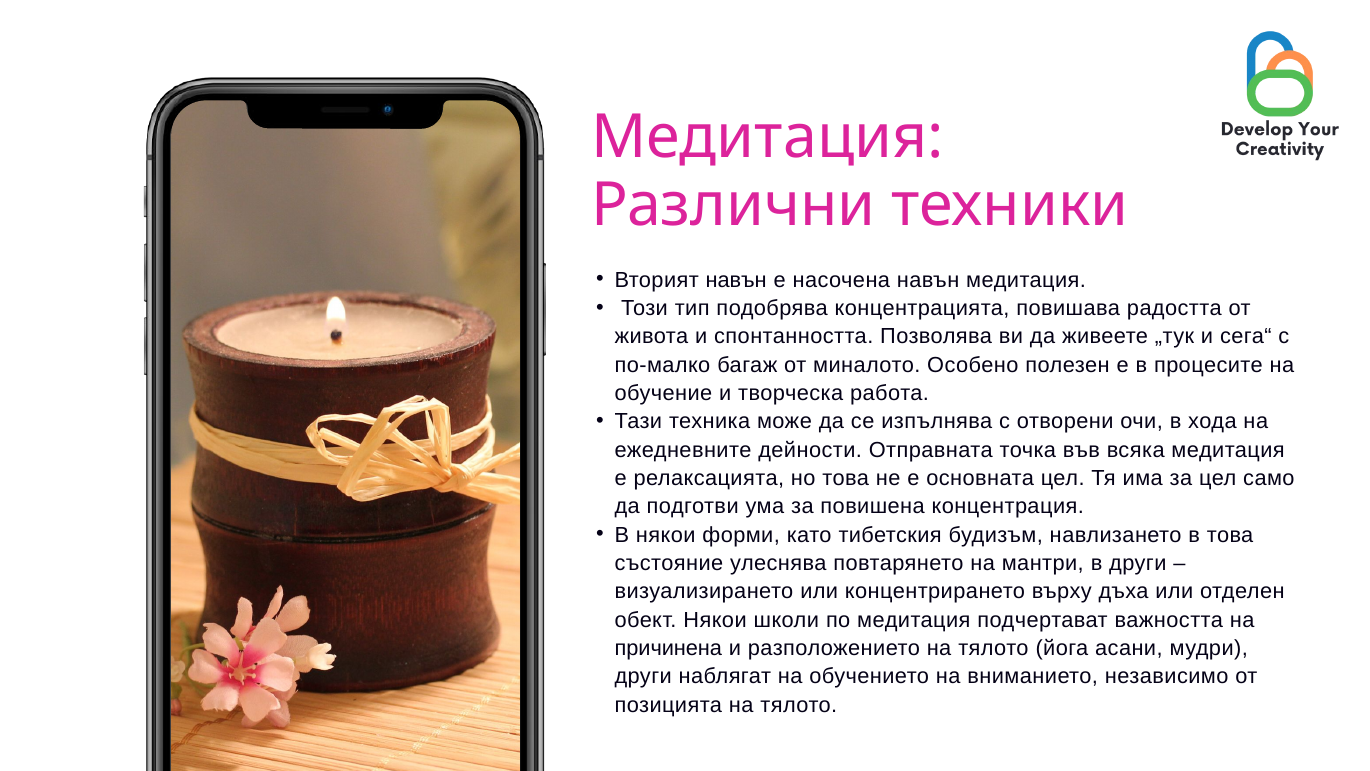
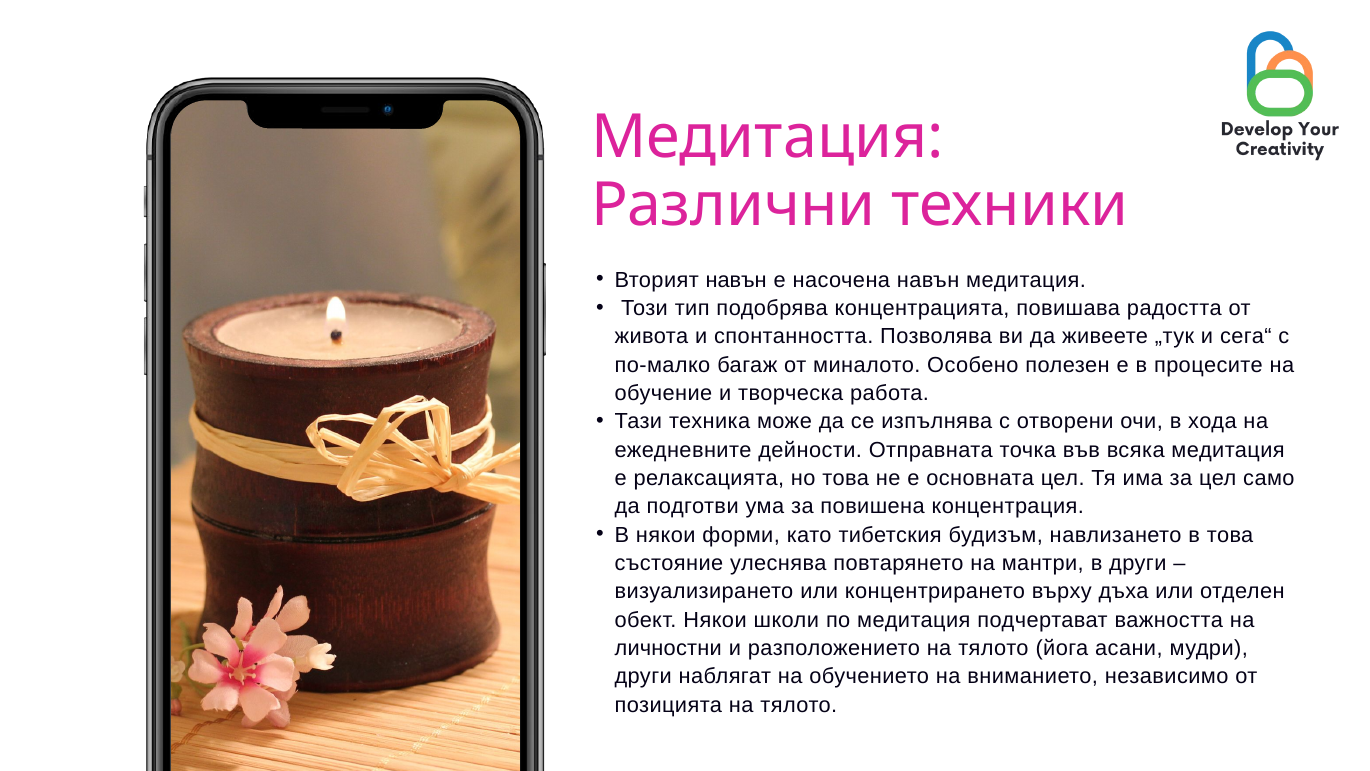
причинена: причинена -> личностни (668, 648)
